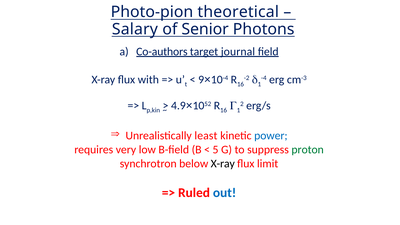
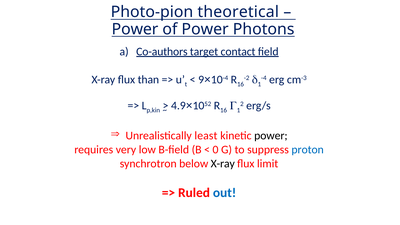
Salary: Salary -> Power (135, 29)
of Senior: Senior -> Power (205, 29)
journal: journal -> contact (238, 52)
with: with -> than (148, 80)
power colour: blue -> black (271, 136)
5: 5 -> 0 (216, 150)
proton colour: green -> blue (308, 150)
